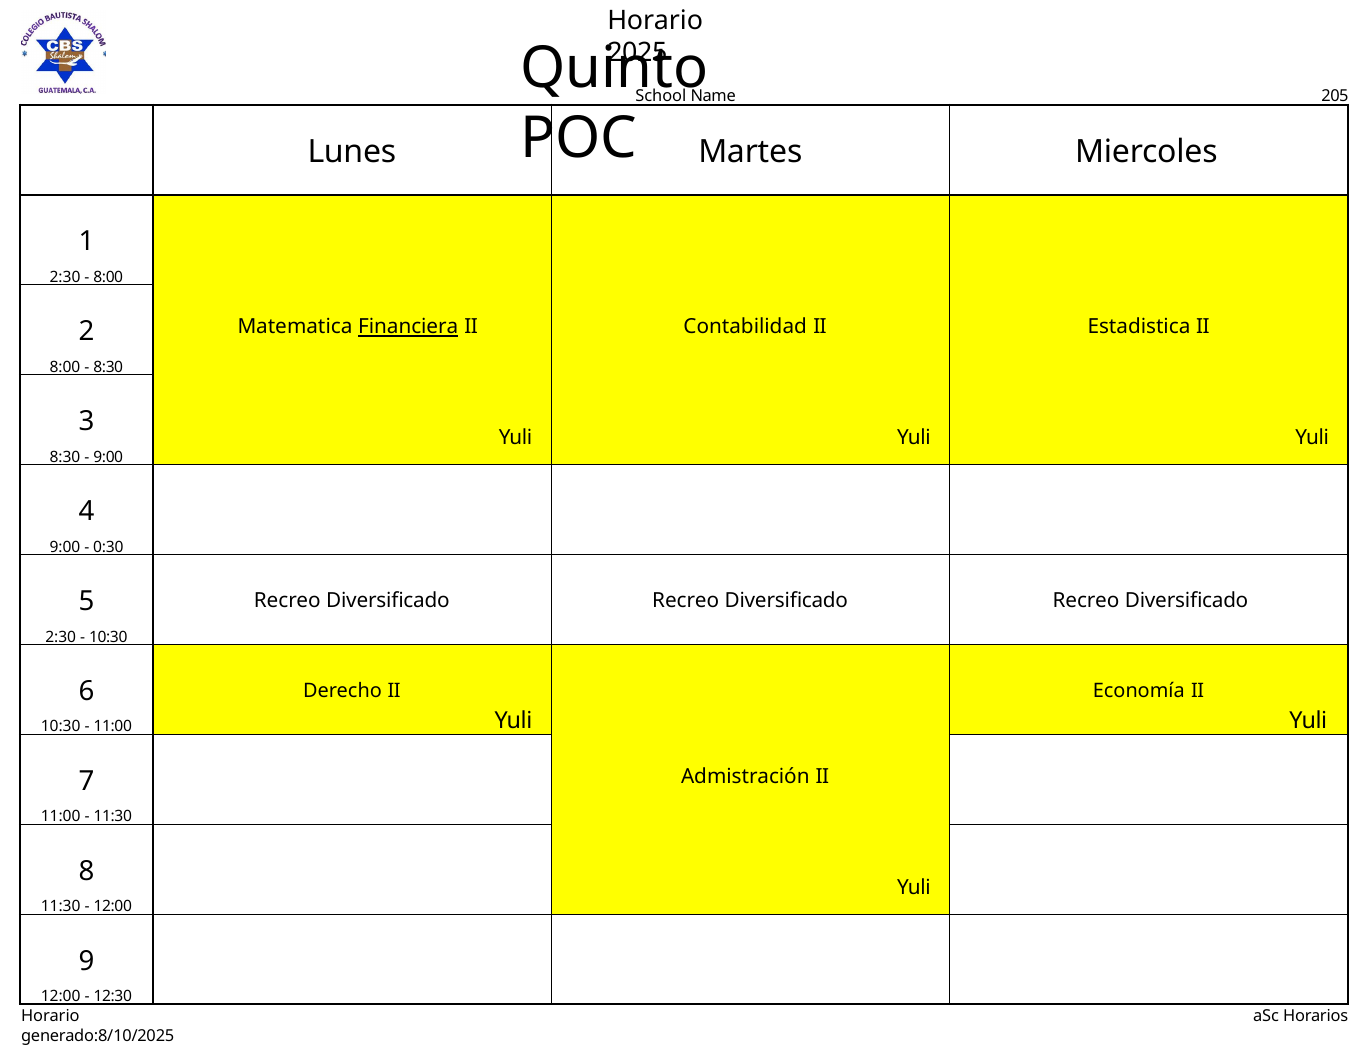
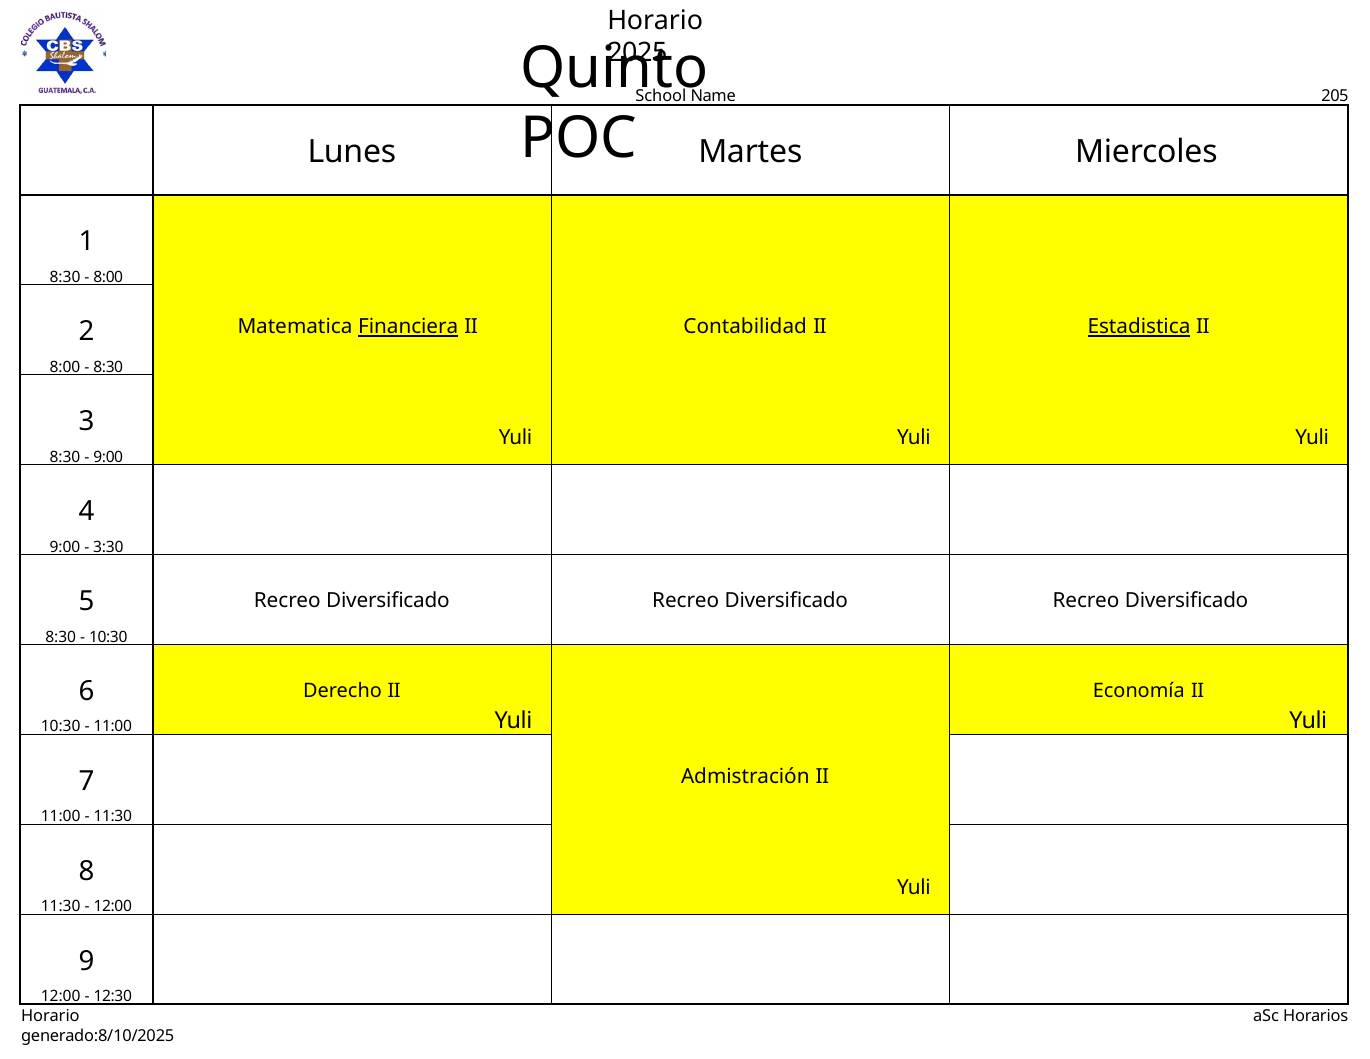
2:30: 2:30 -> 8:30 (65, 277)
Estadistica underline: none -> present (1139, 327)
0:30: 0:30 -> 3:30 (108, 547)
2:30: 2:30 -> 8:30 (61, 637)
